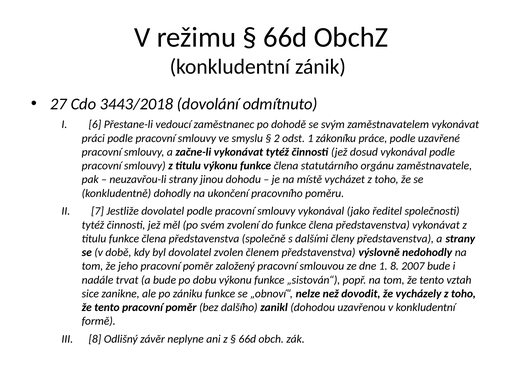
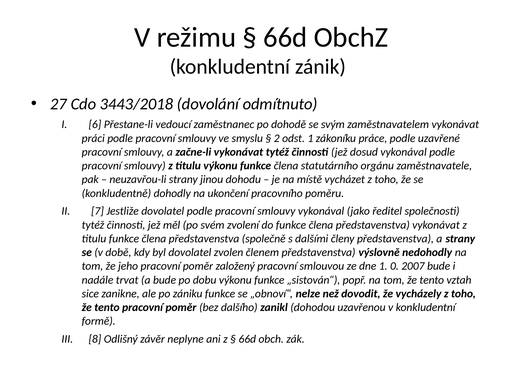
1 8: 8 -> 0 (394, 266)
